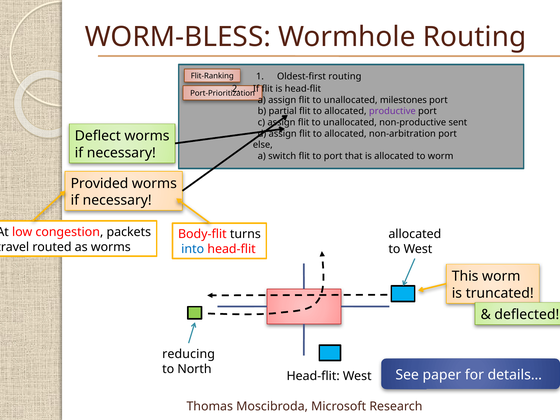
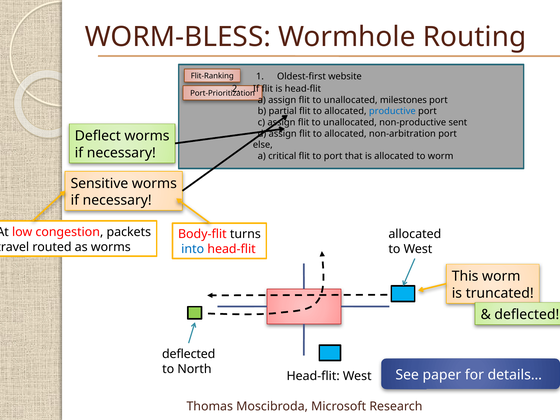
Oldest-first routing: routing -> website (345, 76)
productive colour: purple -> blue (392, 111)
switch: switch -> critical (282, 156)
Provided: Provided -> Sensitive (99, 183)
reducing: reducing -> deflected (189, 354)
